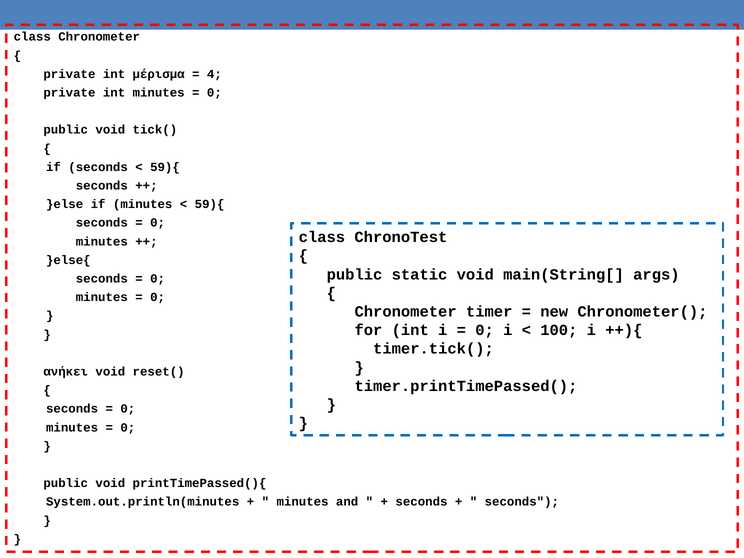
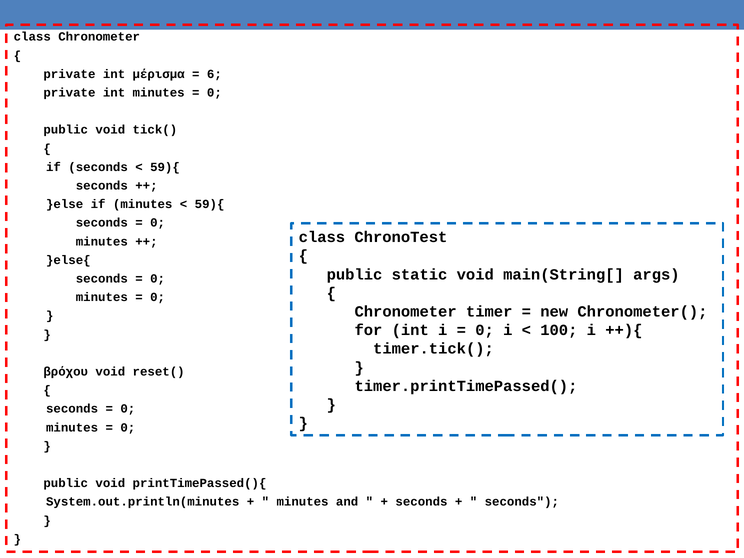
4: 4 -> 6 (214, 74)
ανήκει: ανήκει -> βρόχου (66, 372)
